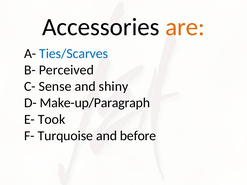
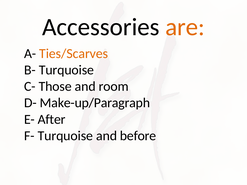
Ties/Scarves colour: blue -> orange (74, 54)
B- Perceived: Perceived -> Turquoise (66, 70)
Sense: Sense -> Those (55, 87)
shiny: shiny -> room (114, 87)
Took: Took -> After (52, 119)
